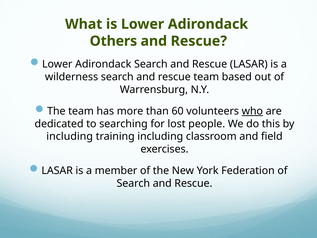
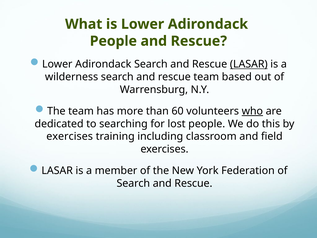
Others: Others -> People (113, 41)
LASAR underline: none -> present (249, 64)
including: including -> exercises (70, 136)
